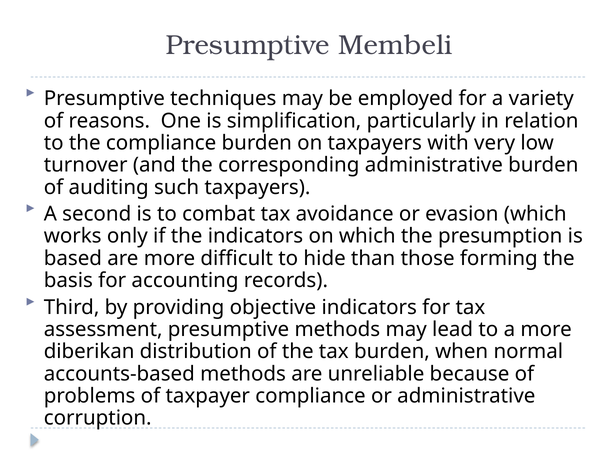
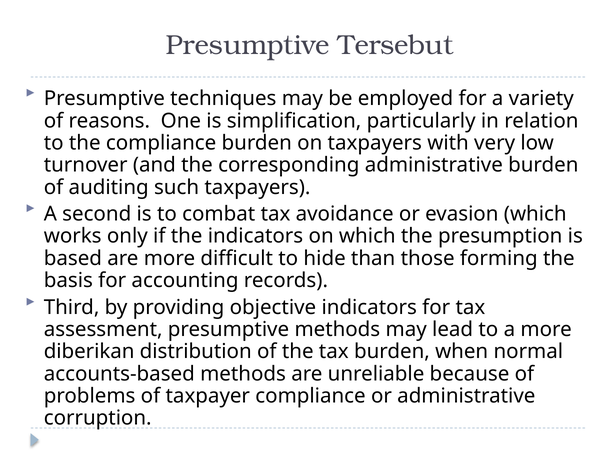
Membeli: Membeli -> Tersebut (396, 45)
